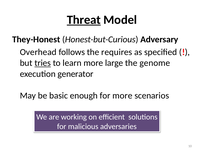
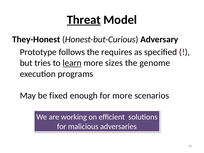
Overhead: Overhead -> Prototype (38, 52)
tries underline: present -> none (43, 63)
learn underline: none -> present (72, 63)
large: large -> sizes (114, 63)
generator: generator -> programs (75, 74)
basic: basic -> fixed (59, 96)
